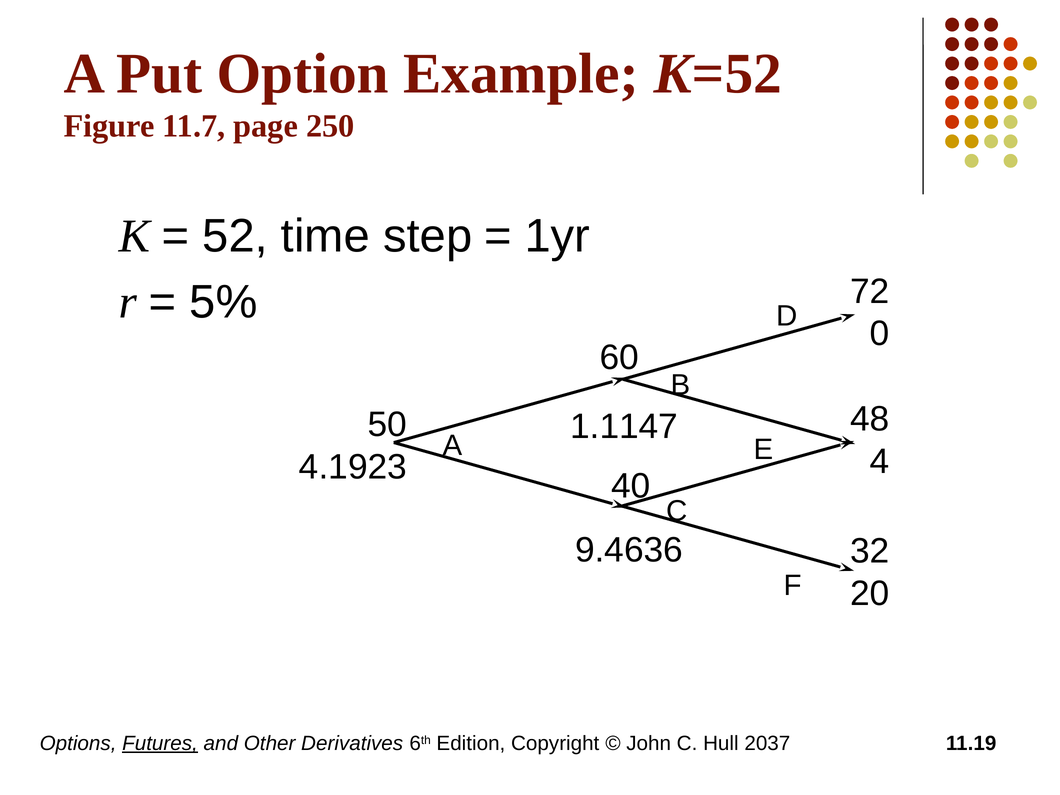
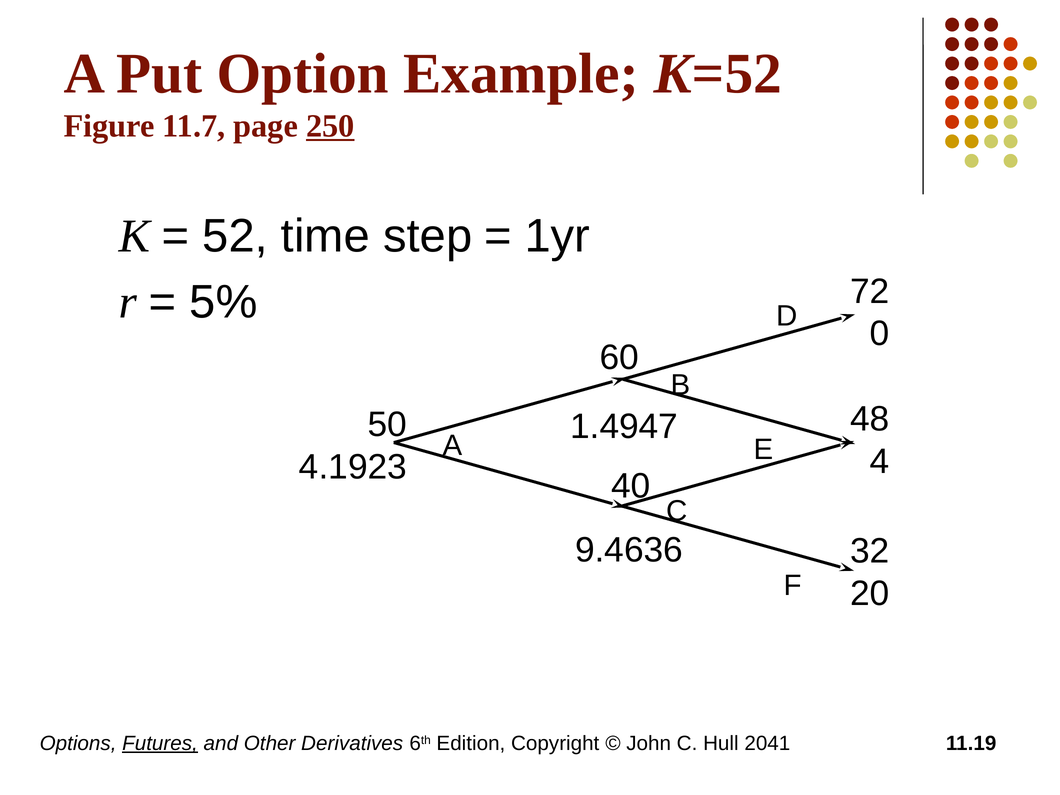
250 underline: none -> present (330, 126)
1.1147: 1.1147 -> 1.4947 (624, 427)
2037: 2037 -> 2041 (767, 743)
